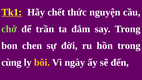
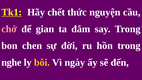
chớ colour: light green -> pink (9, 29)
trần: trần -> gian (45, 29)
cùng: cùng -> nghe (11, 62)
